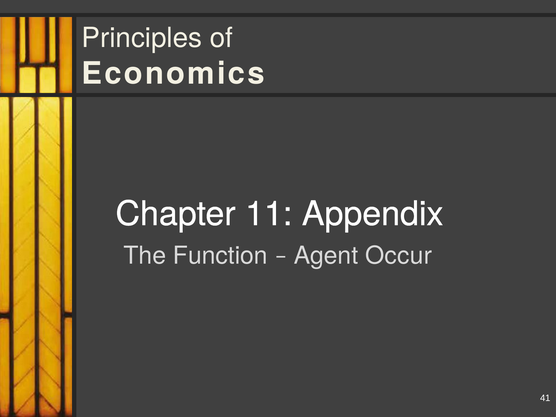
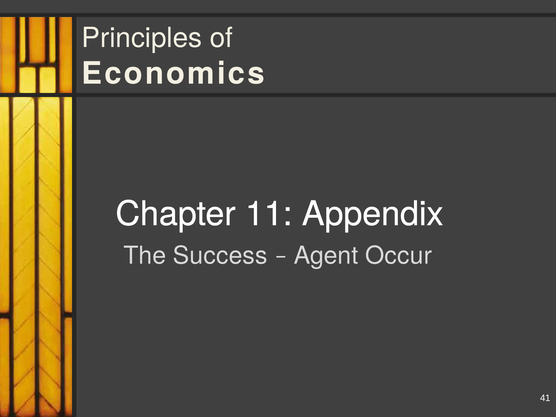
Function: Function -> Success (220, 256)
